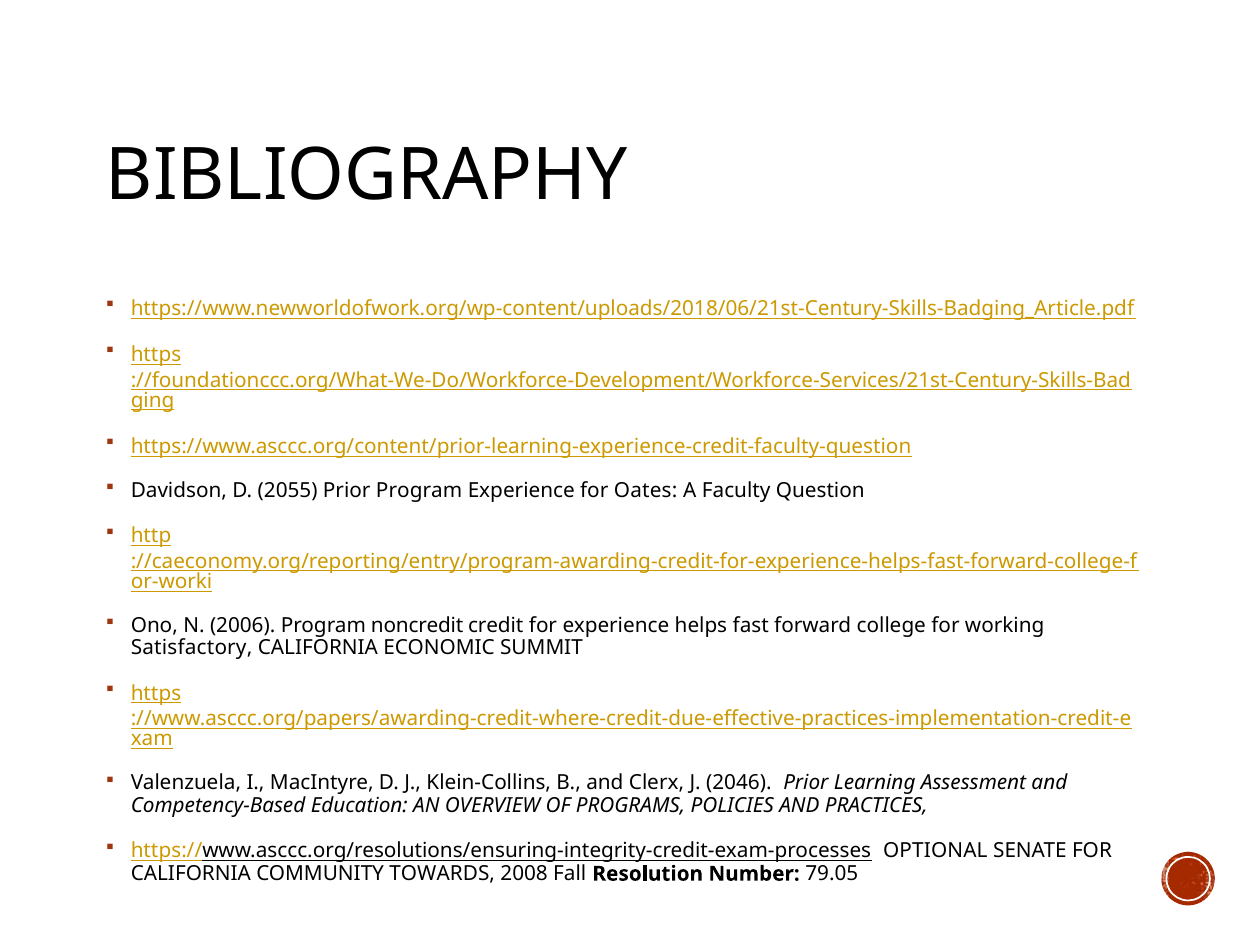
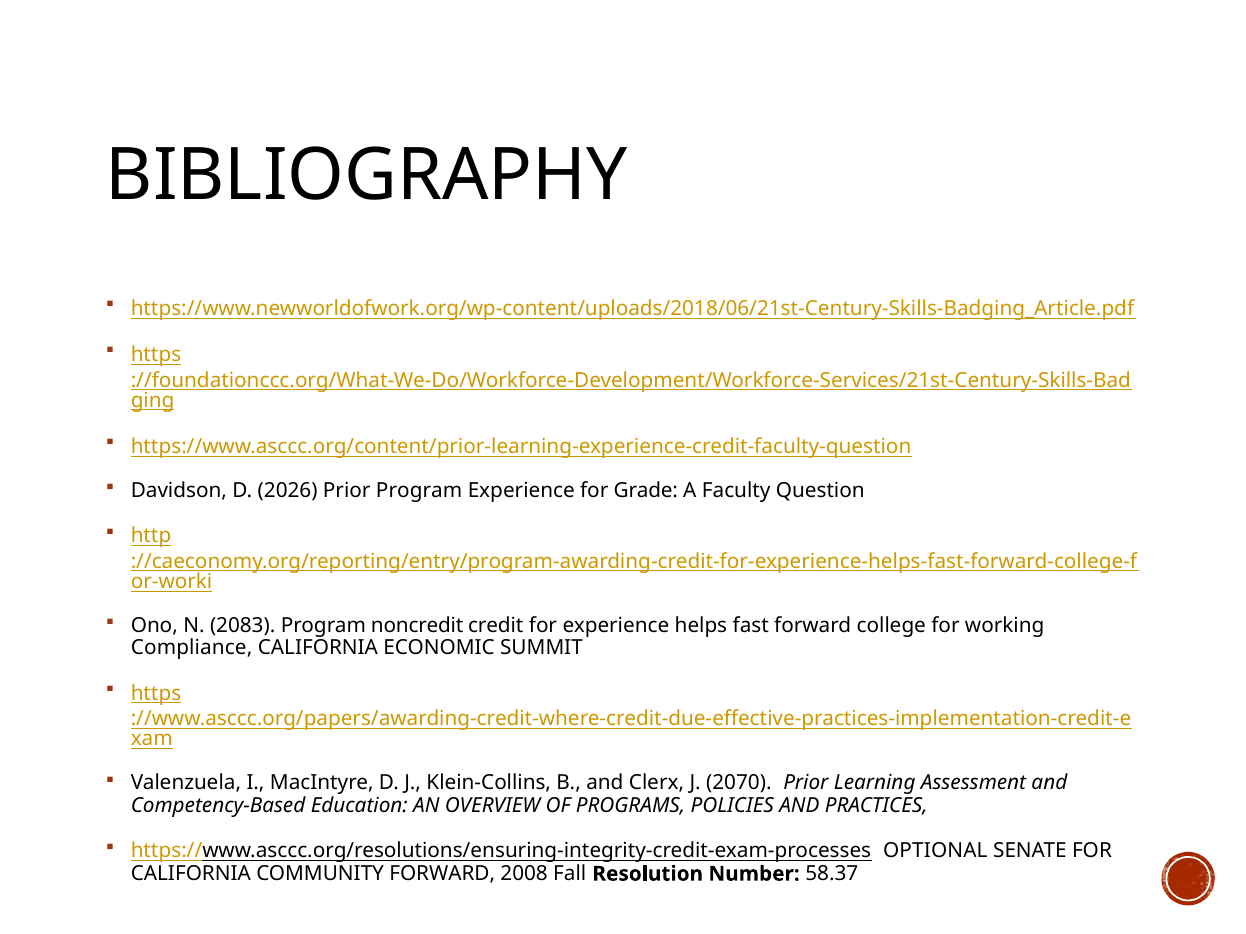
2055: 2055 -> 2026 (288, 491)
Oates: Oates -> Grade (646, 491)
2006: 2006 -> 2083 (243, 626)
Satisfactory: Satisfactory -> Compliance (192, 648)
2046: 2046 -> 2070 (739, 783)
COMMUNITY TOWARDS: TOWARDS -> FORWARD (442, 874)
79.05: 79.05 -> 58.37 (832, 874)
